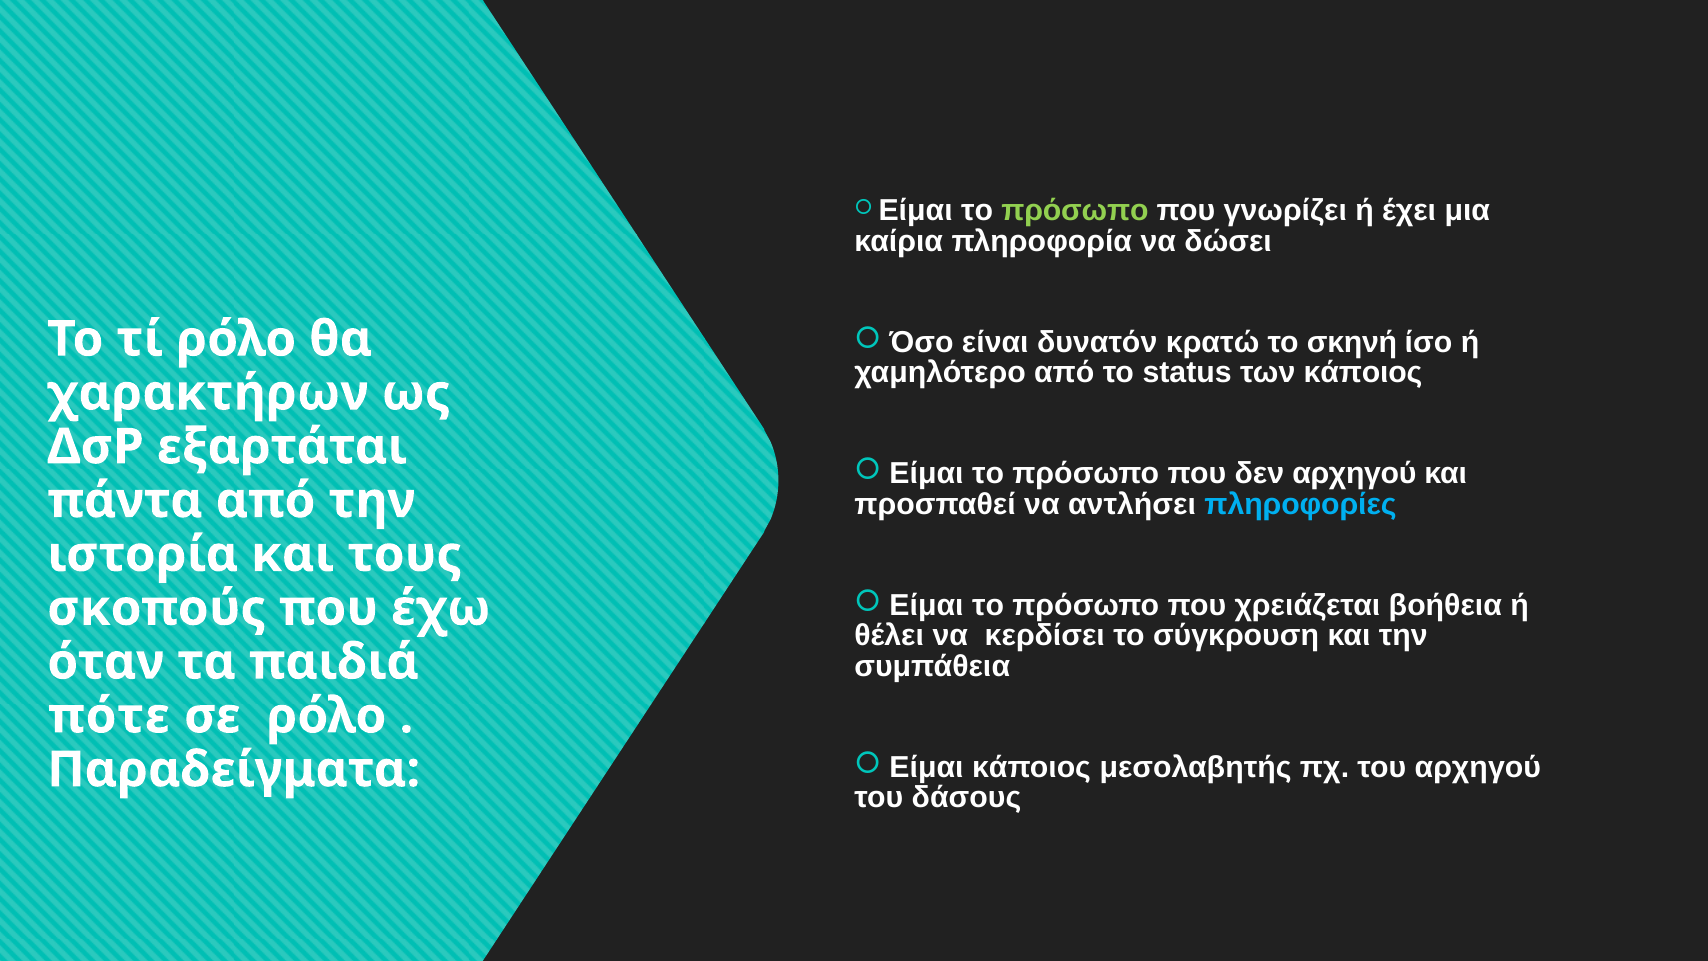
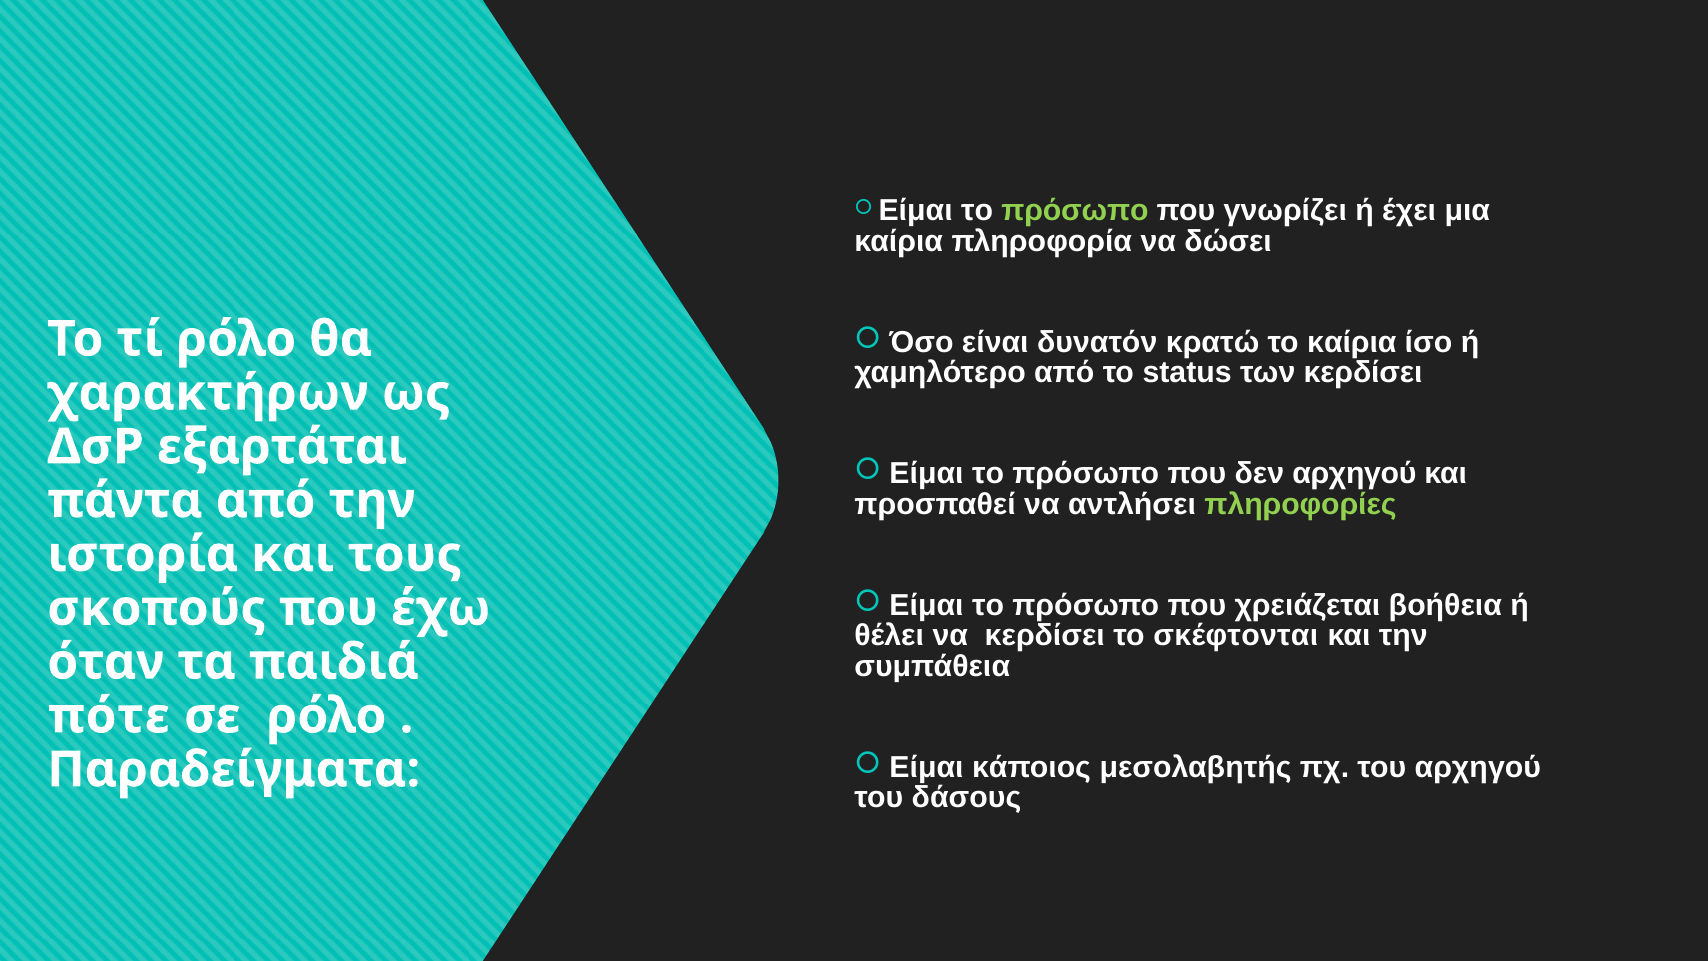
το σκηνή: σκηνή -> καίρια (1352, 342)
των κάποιος: κάποιος -> κερδίσει (1363, 373)
πληροφορίες colour: light blue -> light green (1300, 504)
σύγκρουση: σύγκρουση -> σκέφτονται (1236, 636)
